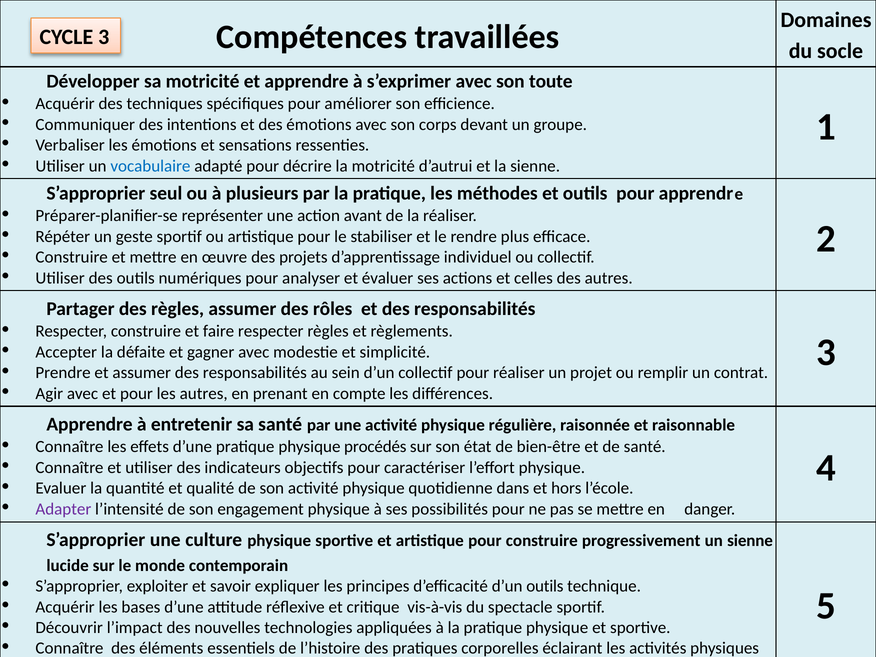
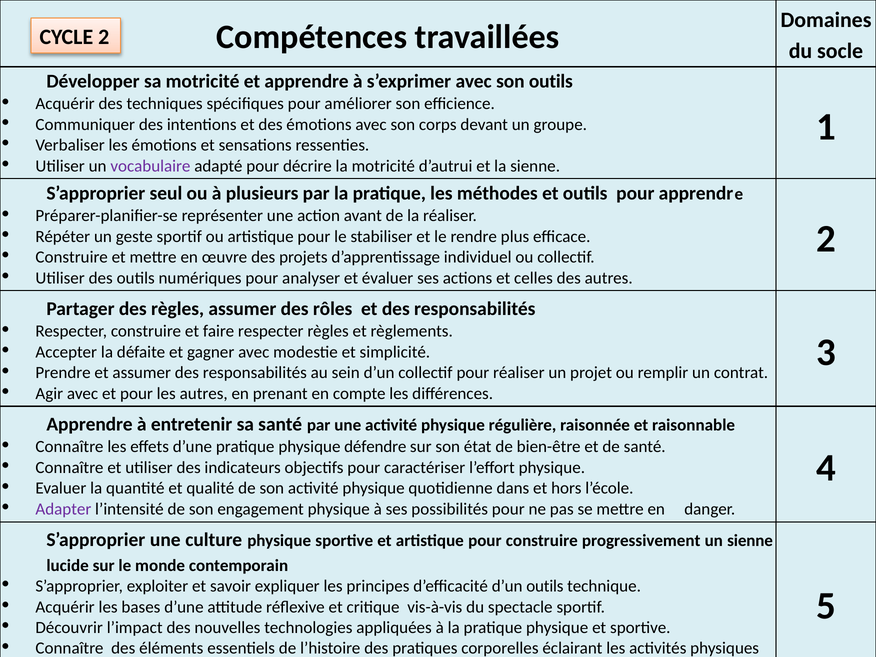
CYCLE 3: 3 -> 2 (104, 37)
son toute: toute -> outils (551, 81)
vocabulaire colour: blue -> purple (150, 166)
procédés: procédés -> défendre (375, 447)
